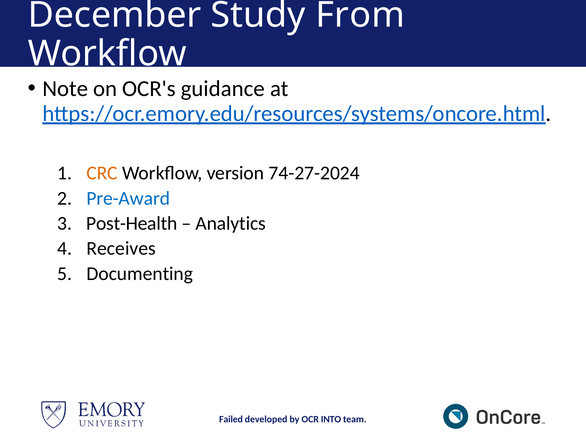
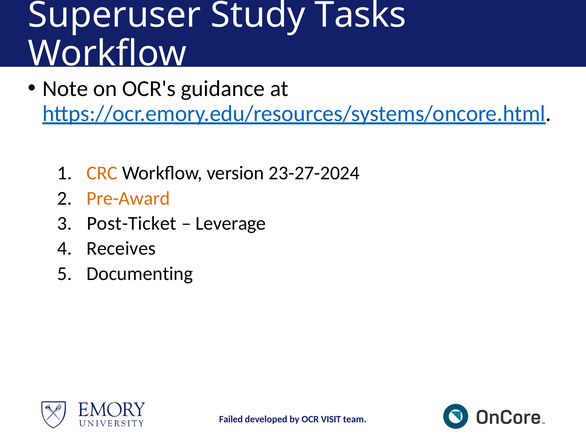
December: December -> Superuser (114, 15)
From: From -> Tasks (360, 15)
74-27-2024: 74-27-2024 -> 23-27-2024 (314, 173)
Pre-Award colour: blue -> orange (128, 199)
Post-Health: Post-Health -> Post-Ticket (132, 224)
Analytics: Analytics -> Leverage (231, 224)
INTO: INTO -> VISIT (331, 420)
